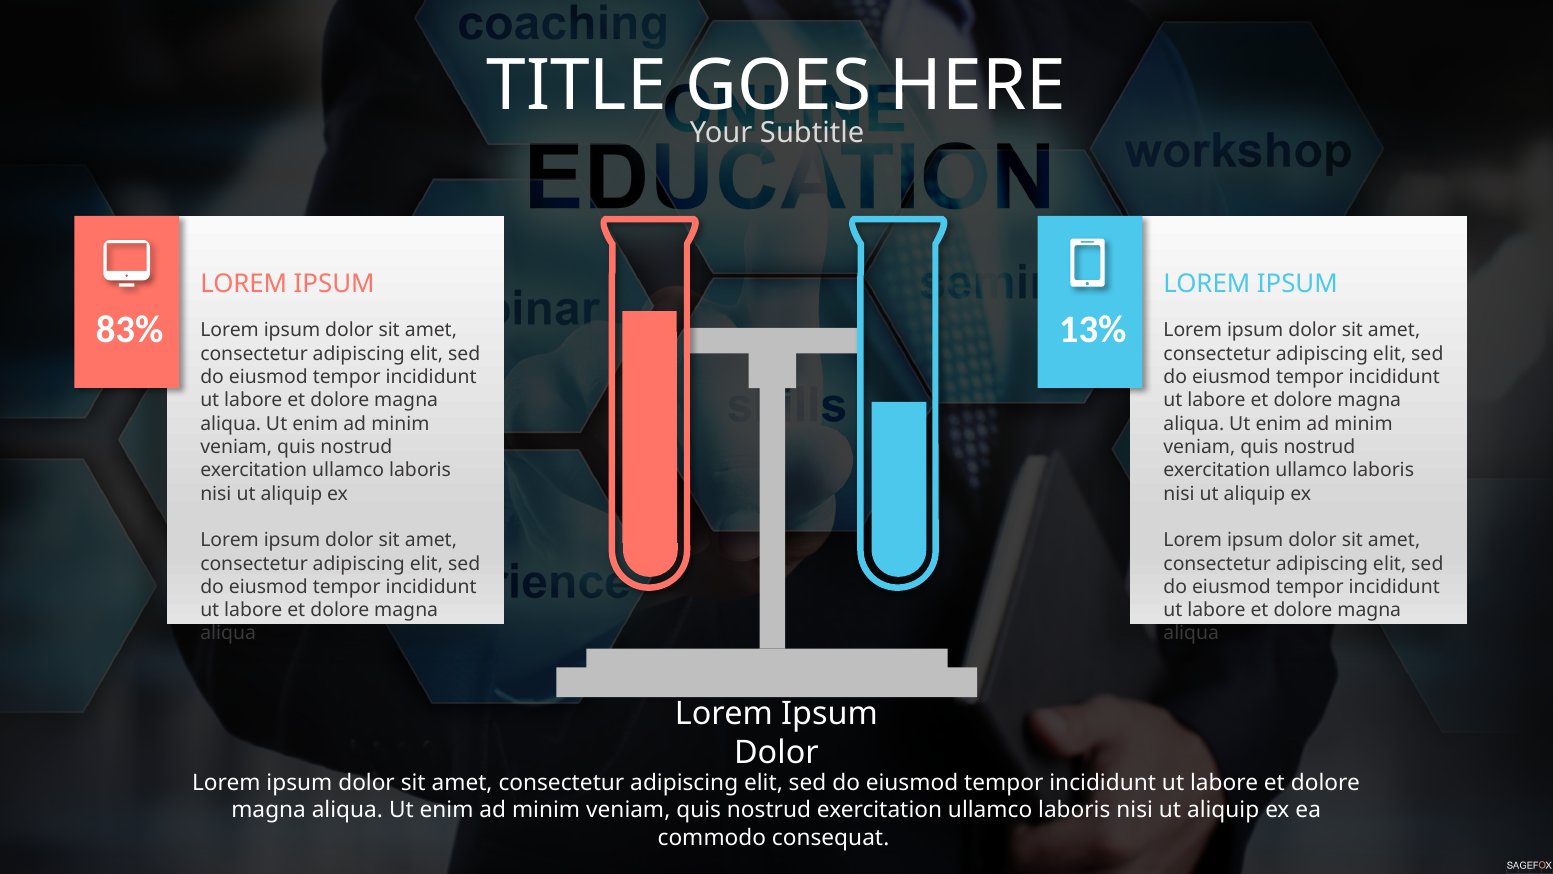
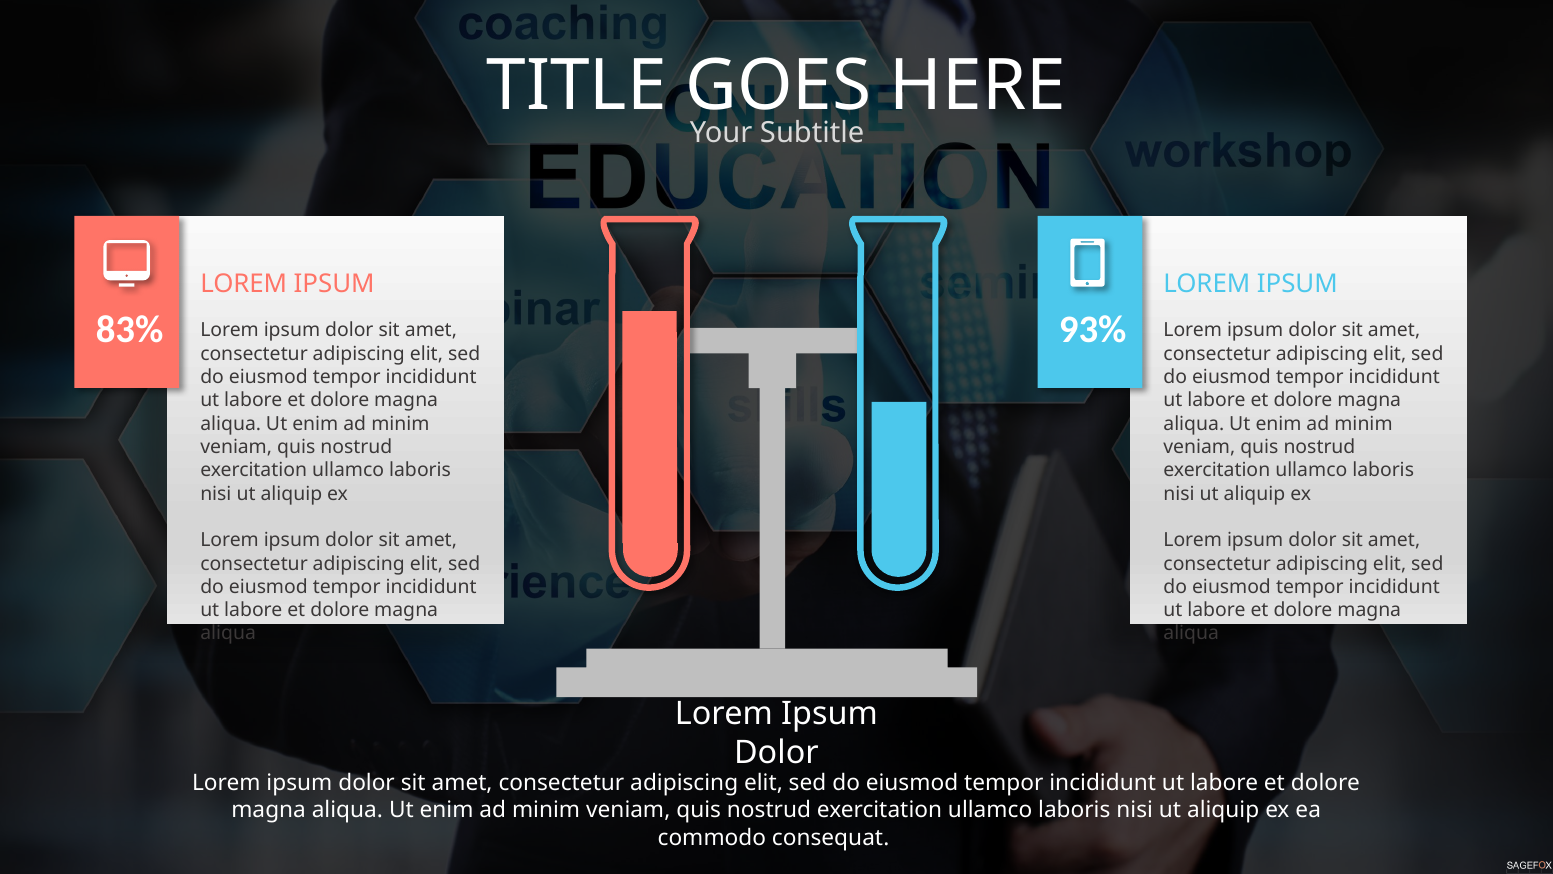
13%: 13% -> 93% (1093, 330)
